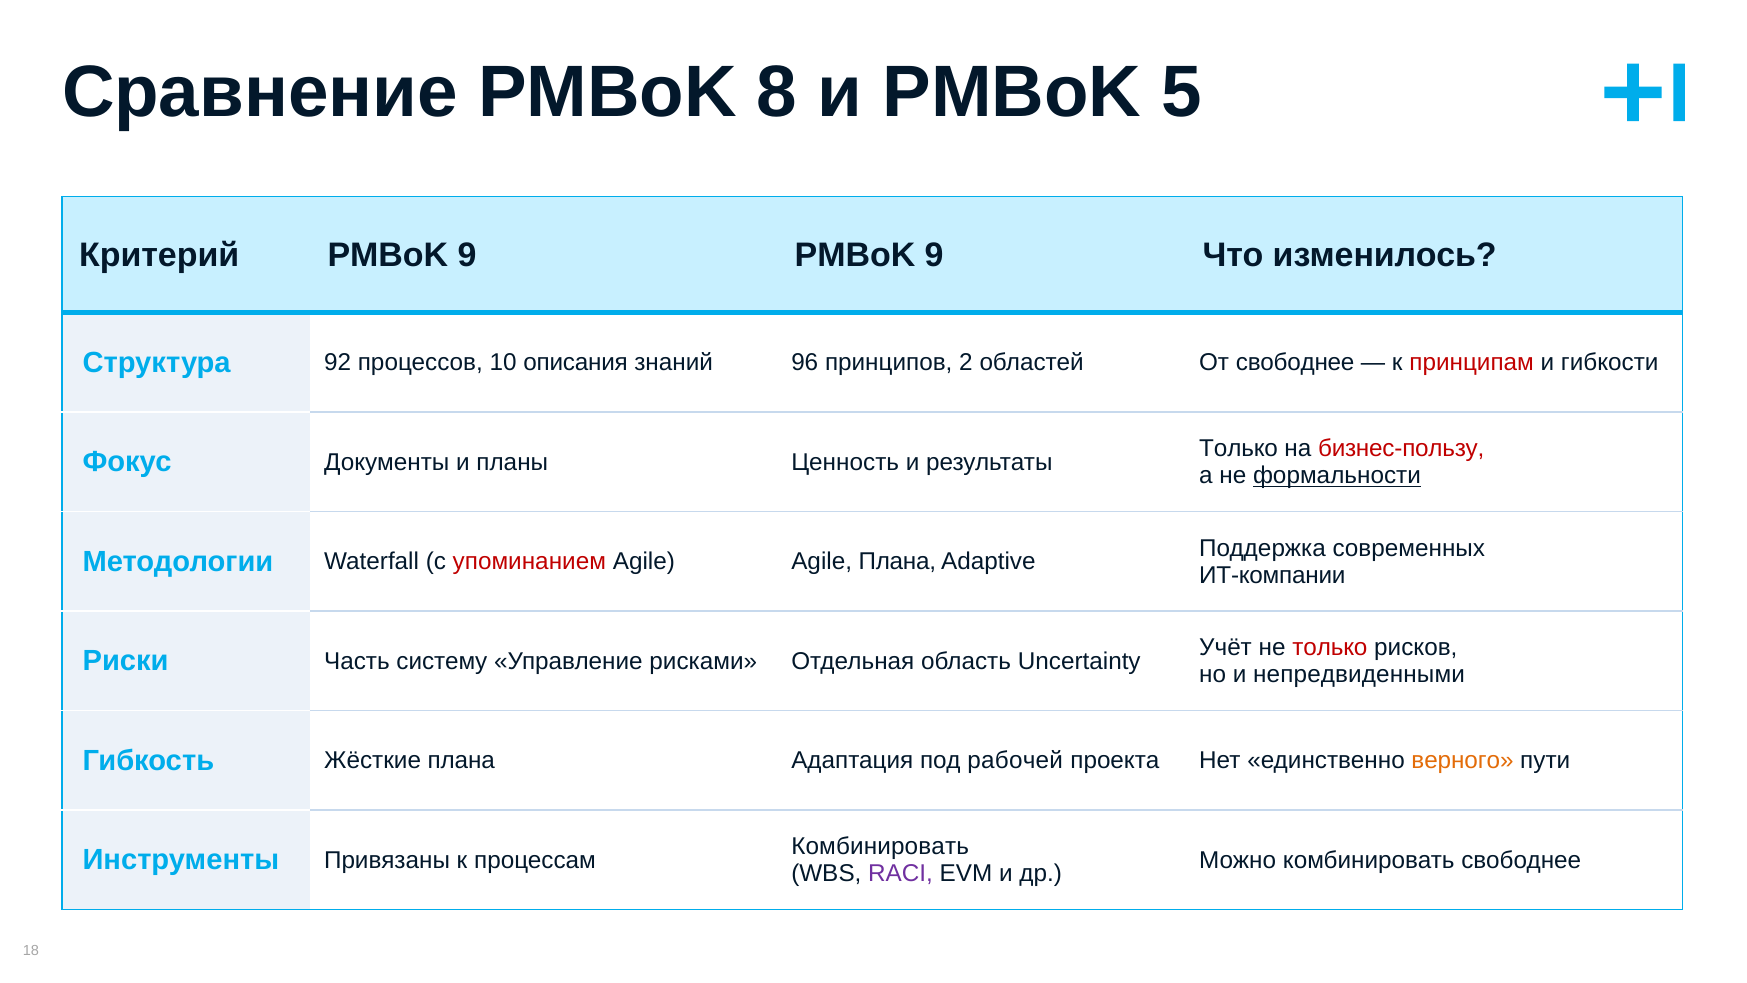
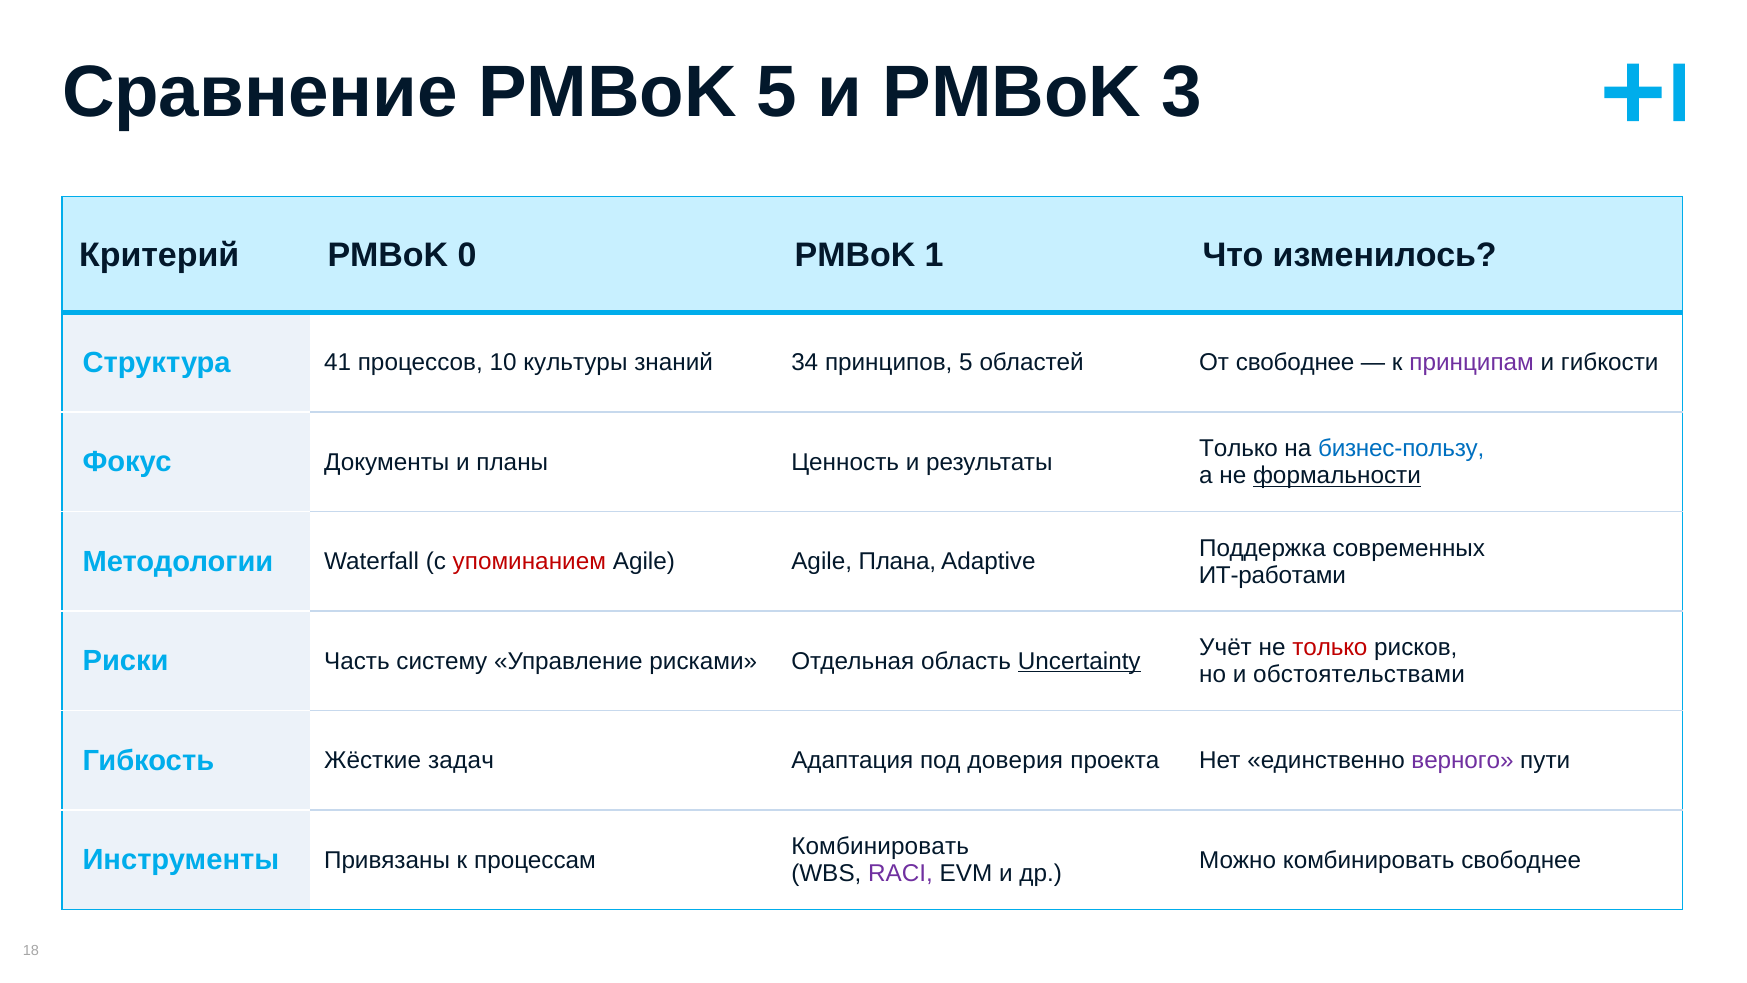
PMBoK 8: 8 -> 5 (777, 93)
5: 5 -> 3 (1182, 93)
Критерий PMBoK 9: 9 -> 0 (467, 255)
9: 9 -> 1 (934, 255)
92: 92 -> 41 (338, 363)
описания: описания -> культуры (575, 363)
96: 96 -> 34 (805, 363)
принципов 2: 2 -> 5 (966, 363)
принципам colour: red -> purple (1472, 363)
бизнес-пользу colour: red -> blue (1401, 449)
ИТ-компании: ИТ-компании -> ИТ-работами (1272, 575)
Uncertainty underline: none -> present (1079, 661)
непредвиденными: непредвиденными -> обстоятельствами (1359, 675)
Жёсткие плана: плана -> задач (461, 761)
рабочей: рабочей -> доверия (1015, 761)
верного colour: orange -> purple (1463, 761)
